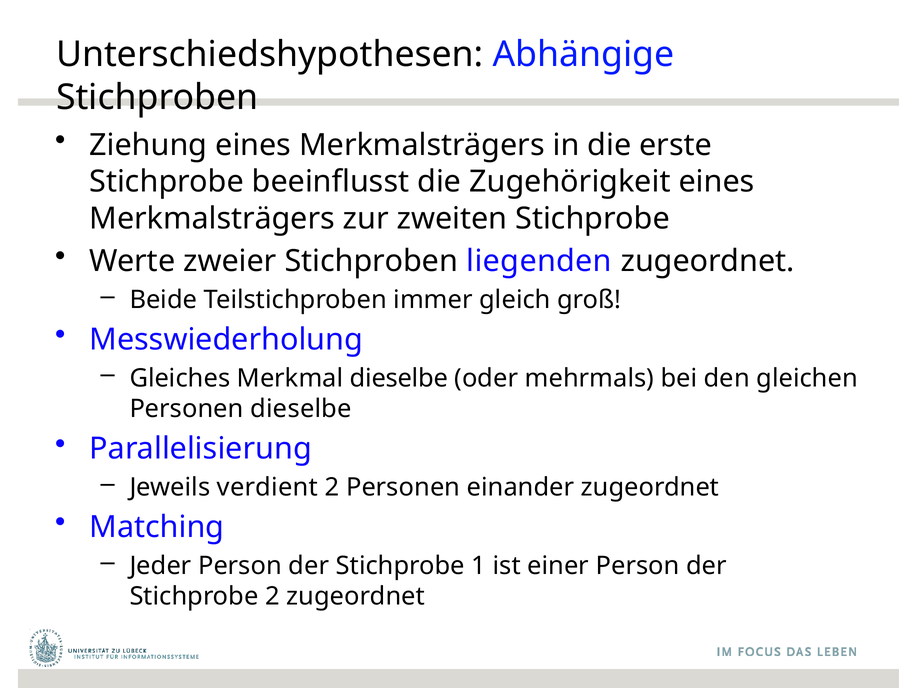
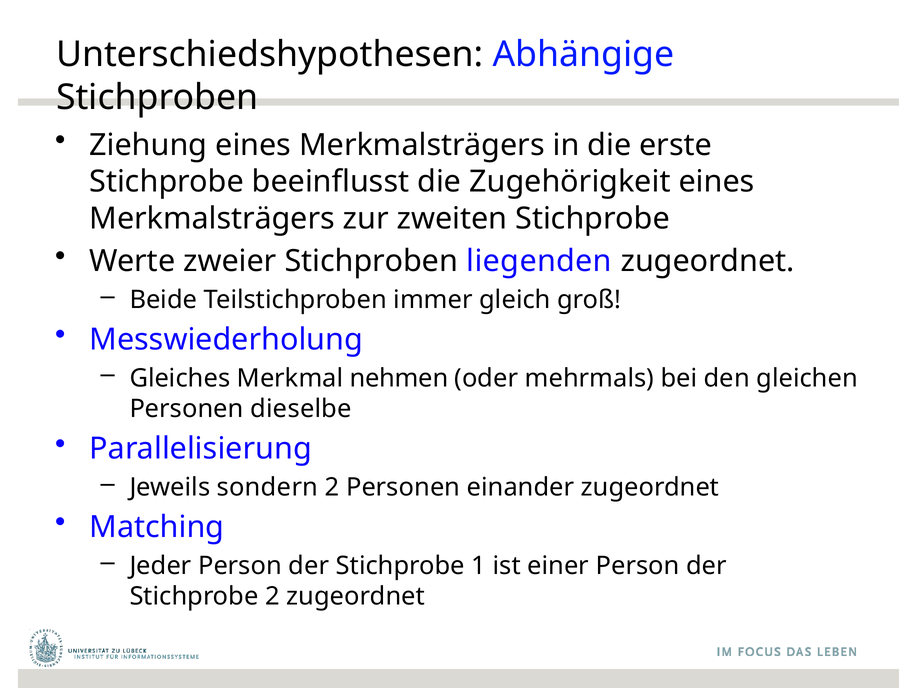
Merkmal dieselbe: dieselbe -> nehmen (399, 378)
verdient: verdient -> sondern (267, 487)
